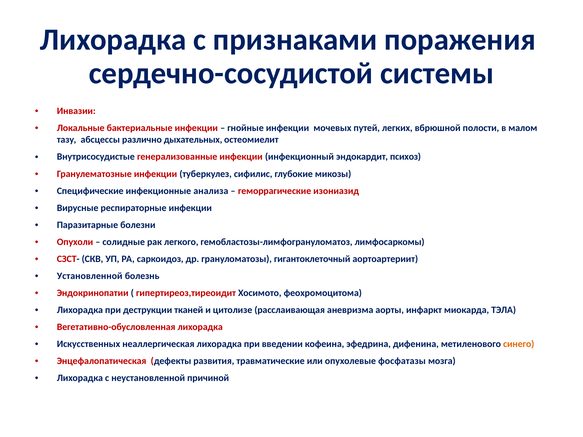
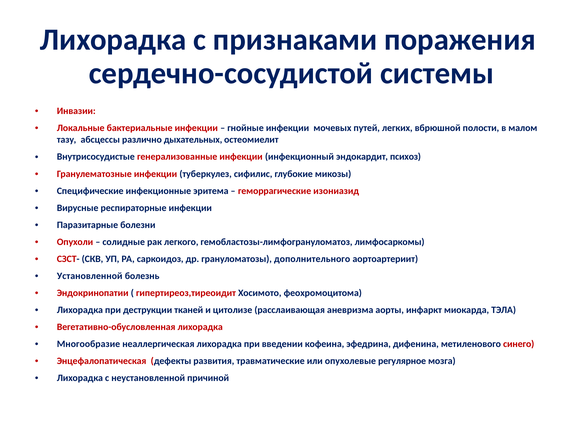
анализа: анализа -> эритема (211, 191)
гигантоклеточный: гигантоклеточный -> дополнительного (312, 259)
Искусственных: Искусственных -> Многообразие (88, 344)
синего colour: orange -> red (519, 344)
фосфатазы: фосфатазы -> регулярное (402, 361)
